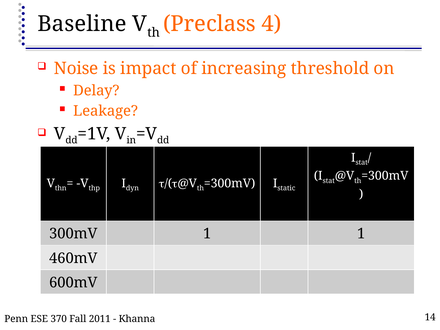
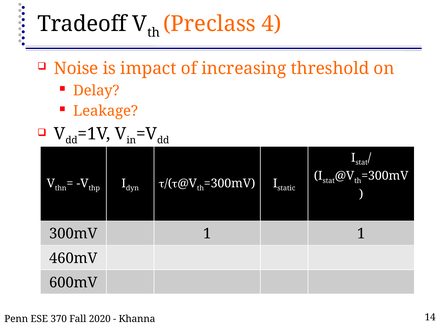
Baseline: Baseline -> Tradeoff (82, 24)
2011: 2011 -> 2020 (100, 319)
